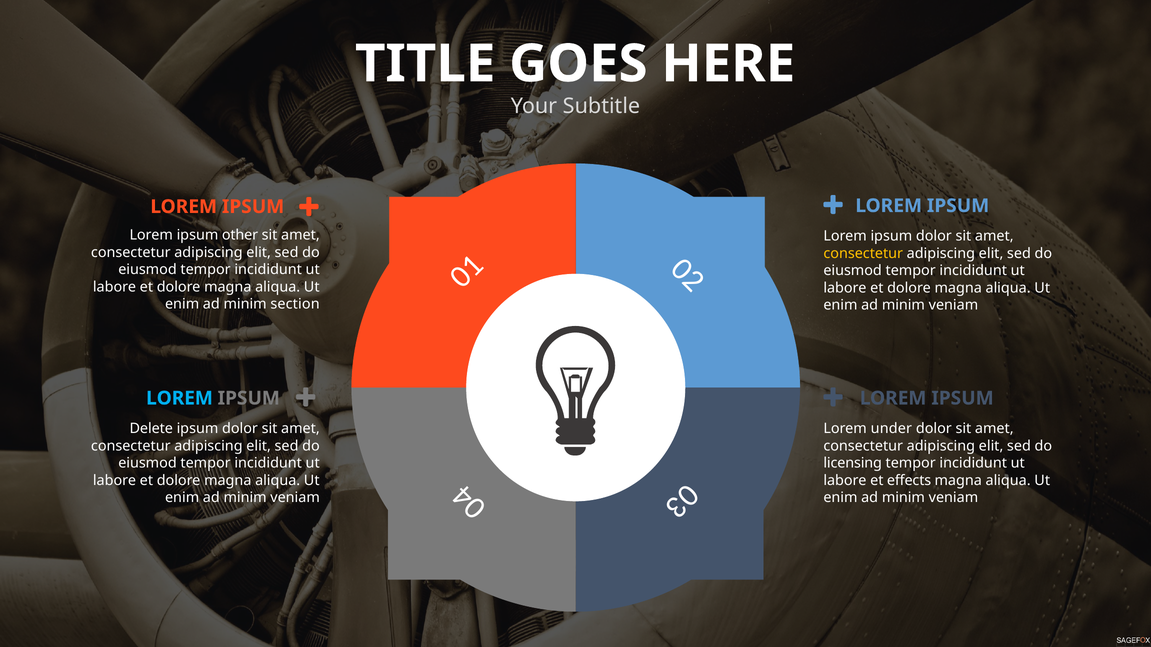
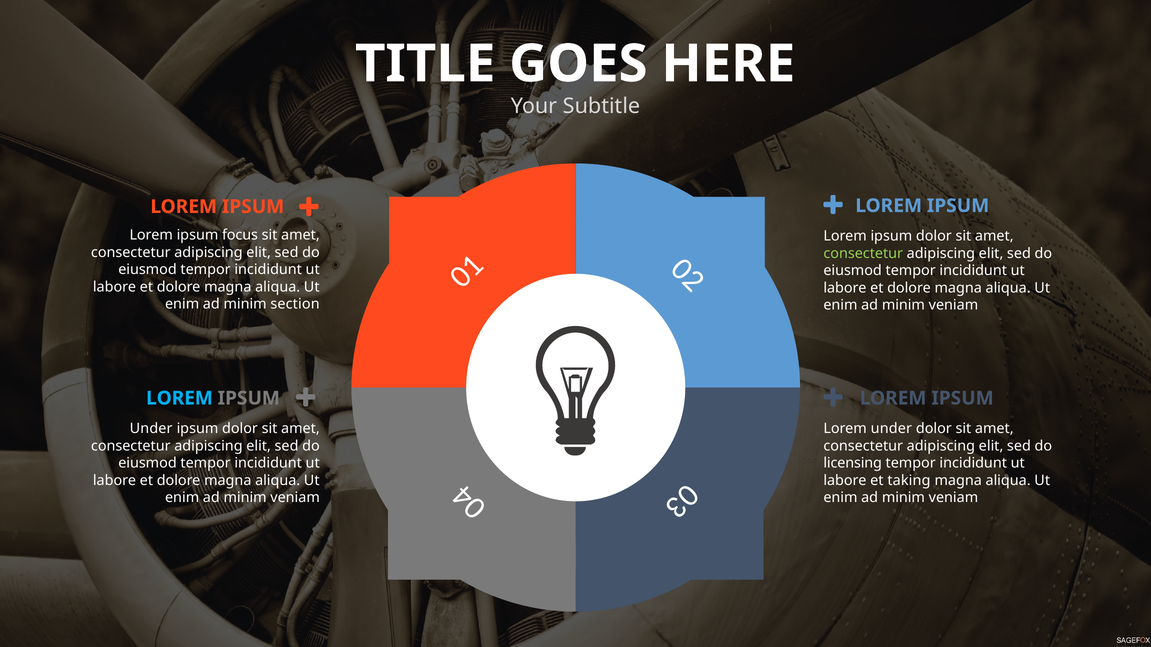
other: other -> focus (240, 235)
consectetur colour: yellow -> light green (863, 254)
Delete: Delete -> Under (151, 429)
effects: effects -> taking (909, 481)
